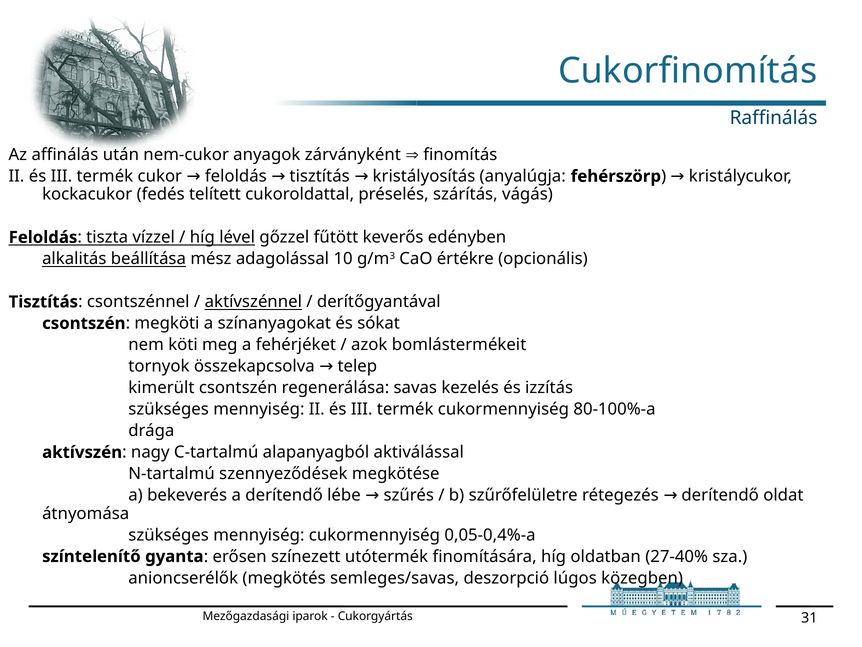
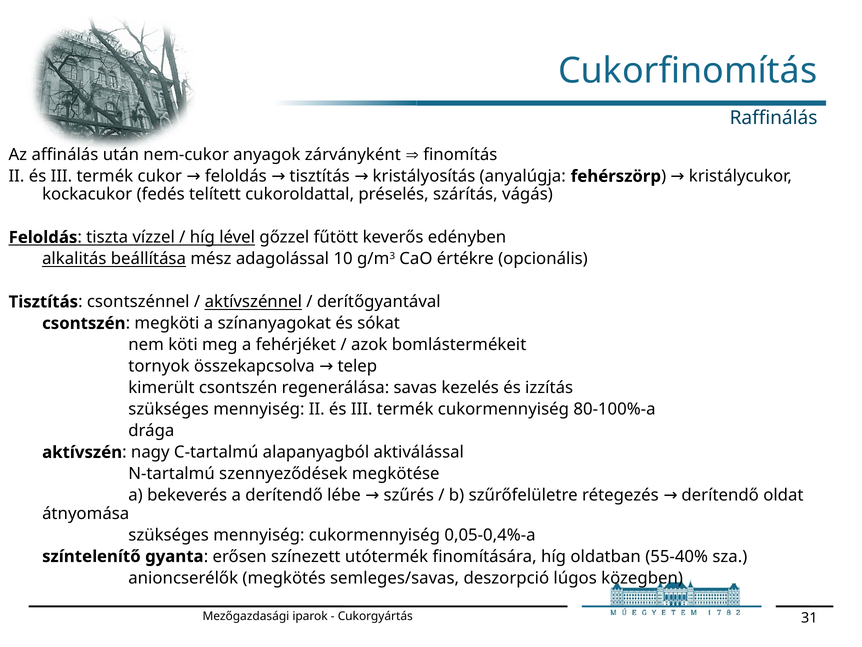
27-40%: 27-40% -> 55-40% (677, 556)
